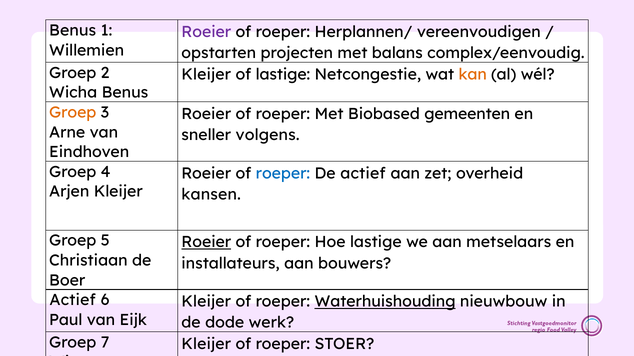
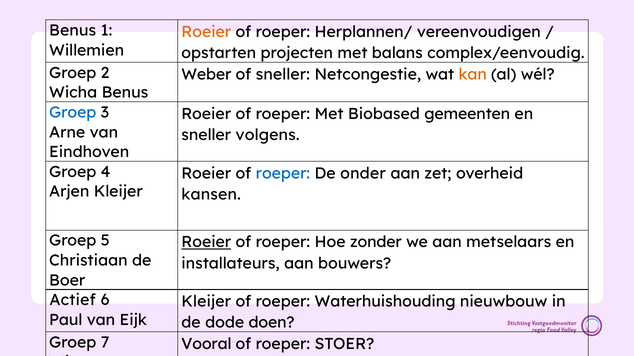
Roeier colour: purple -> orange (206, 32)
Kleijer: Kleijer -> Weber (206, 74)
of lastige: lastige -> sneller (283, 74)
Groep colour: orange -> blue (73, 113)
De actief: actief -> onder (363, 174)
Hoe lastige: lastige -> zonder (376, 243)
Waterhuishouding underline: present -> none (385, 302)
werk: werk -> doen (272, 323)
Kleijer: Kleijer -> Vooral (206, 344)
